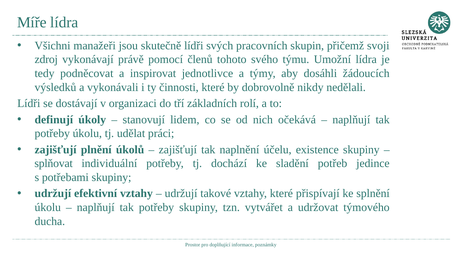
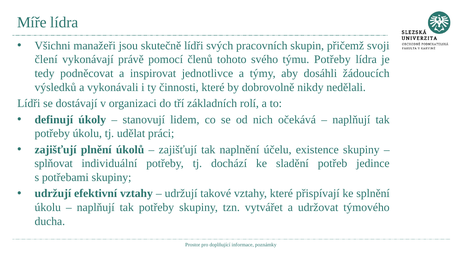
zdroj: zdroj -> člení (46, 59)
týmu Umožní: Umožní -> Potřeby (332, 59)
